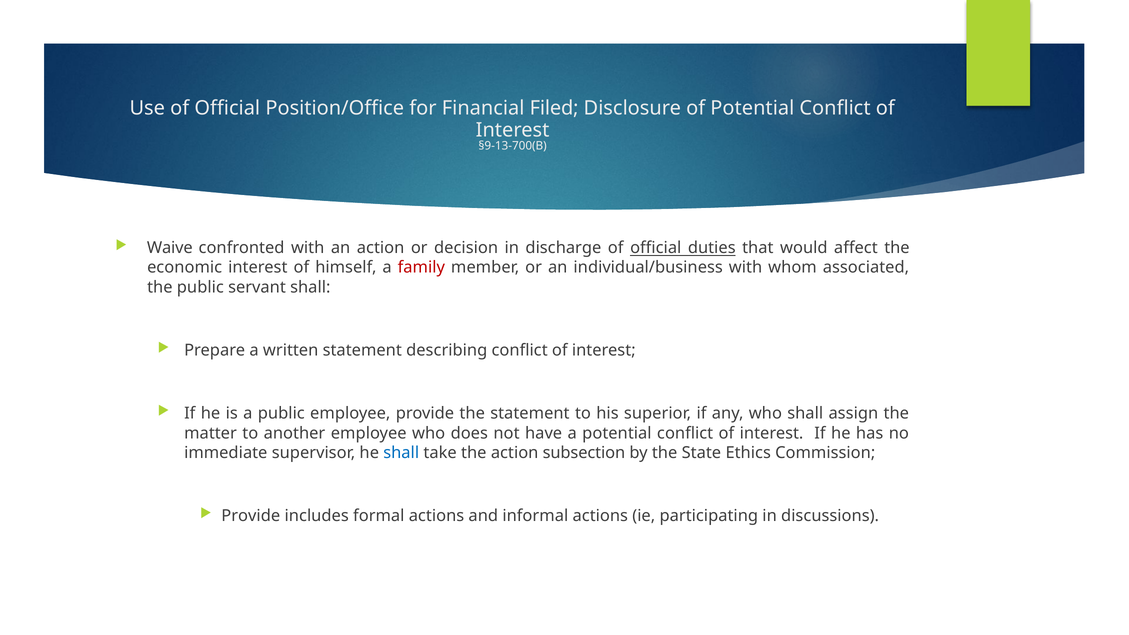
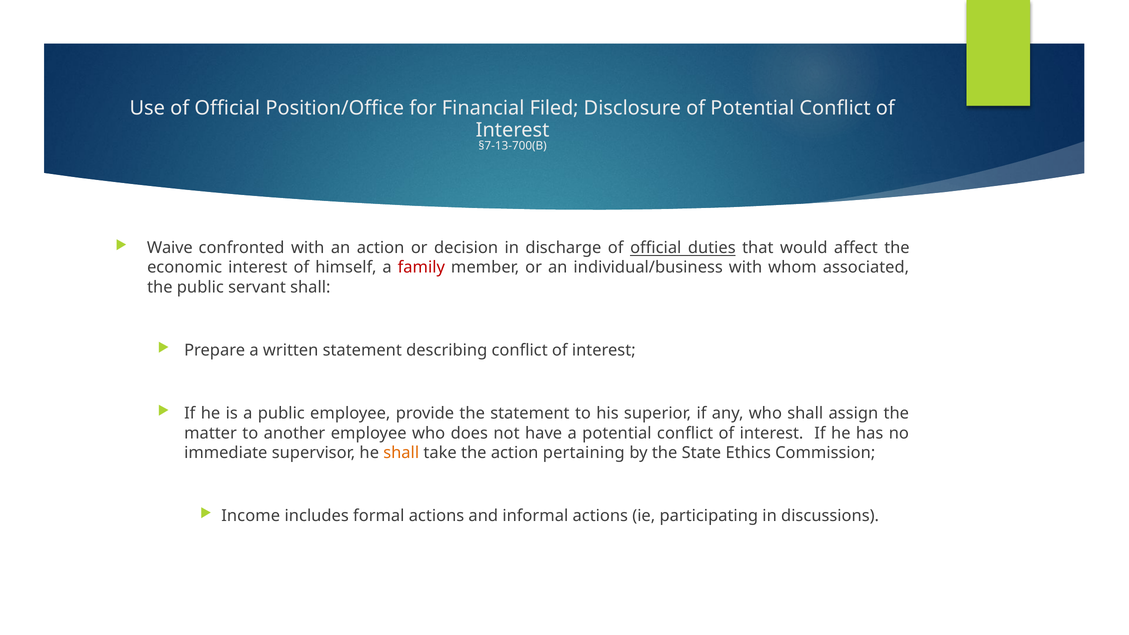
§9-13-700(B: §9-13-700(B -> §7-13-700(B (513, 146)
shall colour: blue -> orange (401, 453)
subsection: subsection -> pertaining (584, 453)
Provide: Provide -> Income (251, 516)
